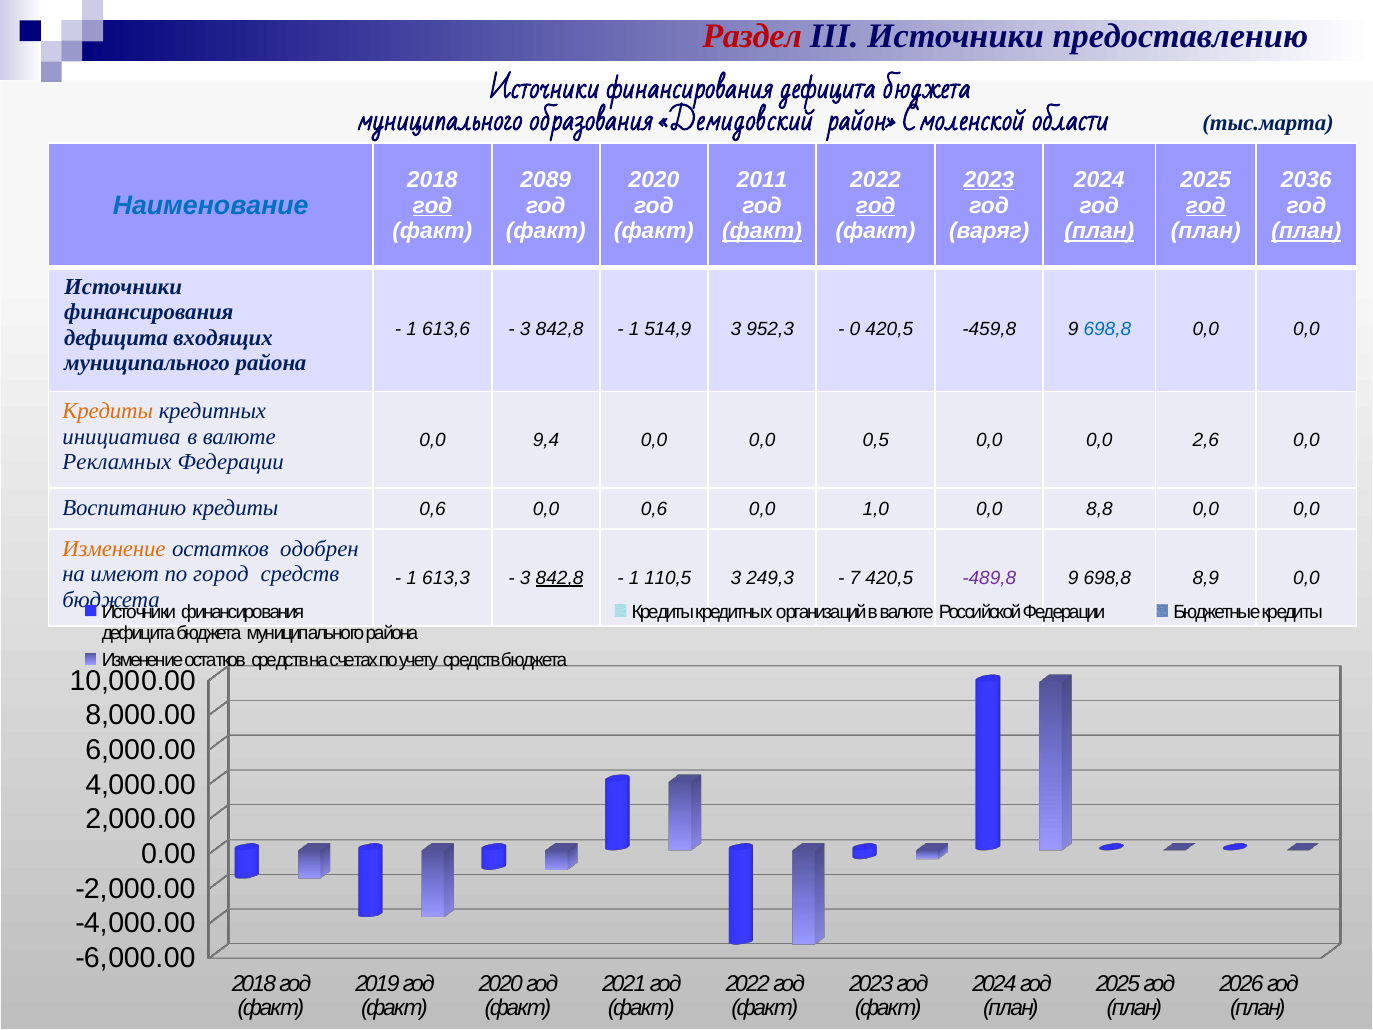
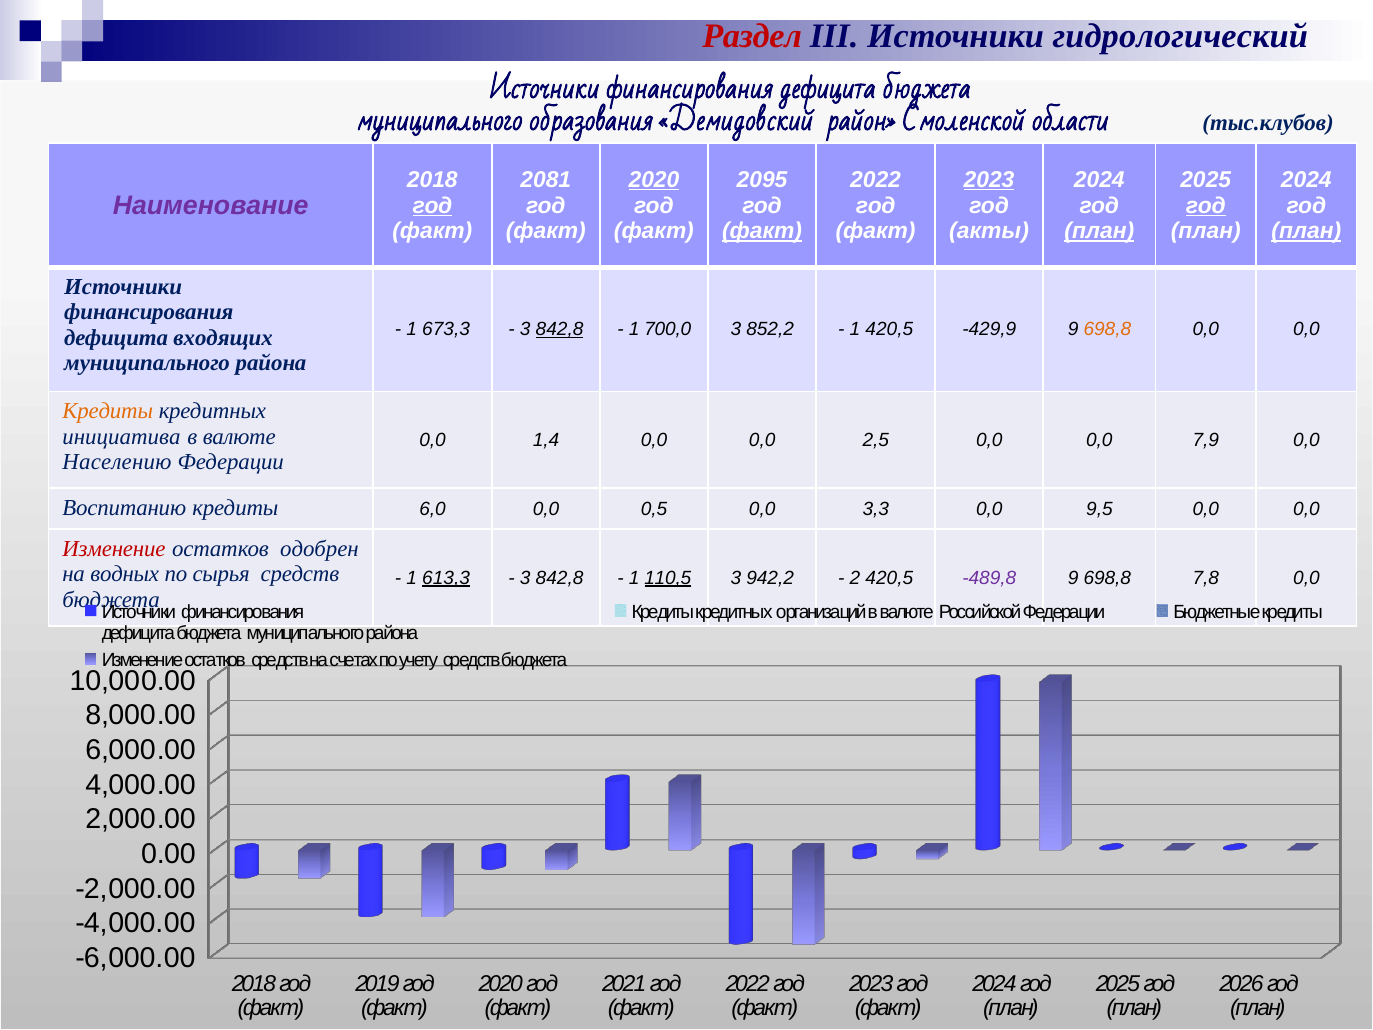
предоставлению: предоставлению -> гидрологический (1180, 36)
тыс.марта: тыс.марта -> тыс.клубов (1268, 123)
2089: 2089 -> 2081 (546, 180)
2020 underline: none -> present (654, 180)
2011: 2011 -> 2095 (762, 180)
2036: 2036 -> 2024 (1306, 180)
Наименование colour: blue -> purple (211, 205)
год underline: present -> none (876, 205)
варяг: варяг -> акты (989, 231)
613,6: 613,6 -> 673,3 (446, 329)
842,8 underline: none -> present (560, 329)
514,9: 514,9 -> 700,0 (668, 329)
952,3: 952,3 -> 852,2 (770, 329)
0: 0 -> 1 (855, 329)
-459,8: -459,8 -> -429,9 (989, 329)
698,8 colour: blue -> orange (1107, 329)
9,4: 9,4 -> 1,4 (546, 440)
0,5: 0,5 -> 2,5 (876, 440)
2,6: 2,6 -> 7,9 (1206, 440)
Рекламных: Рекламных -> Населению (117, 462)
кредиты 0,6: 0,6 -> 6,0 (432, 509)
0,0 0,6: 0,6 -> 0,5 (654, 509)
1,0: 1,0 -> 3,3 (876, 509)
8,8: 8,8 -> 9,5 (1099, 509)
Изменение colour: orange -> red (114, 549)
имеют: имеют -> водных (125, 574)
город: город -> сырья (221, 574)
613,3 underline: none -> present (446, 578)
842,8 underline: present -> none (560, 578)
110,5 underline: none -> present (668, 578)
249,3: 249,3 -> 942,2 (770, 578)
7: 7 -> 2 (855, 578)
8,9: 8,9 -> 7,8 (1206, 578)
